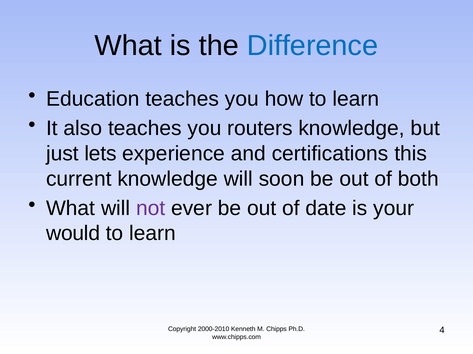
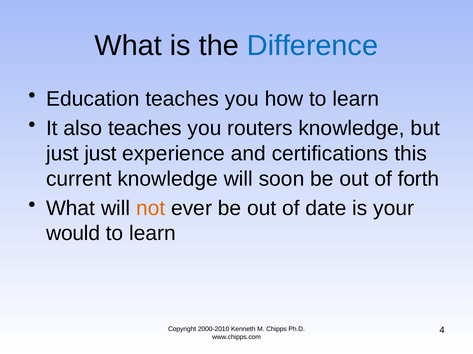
just lets: lets -> just (101, 154)
both: both -> forth (418, 179)
not colour: purple -> orange (151, 209)
